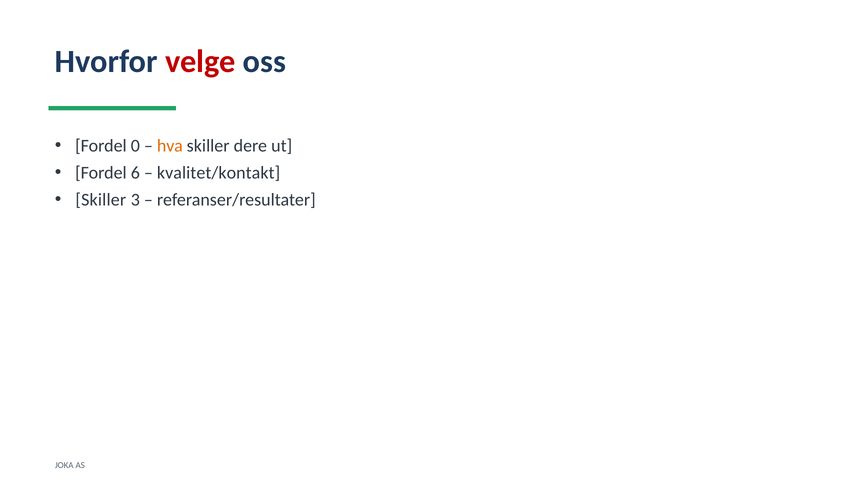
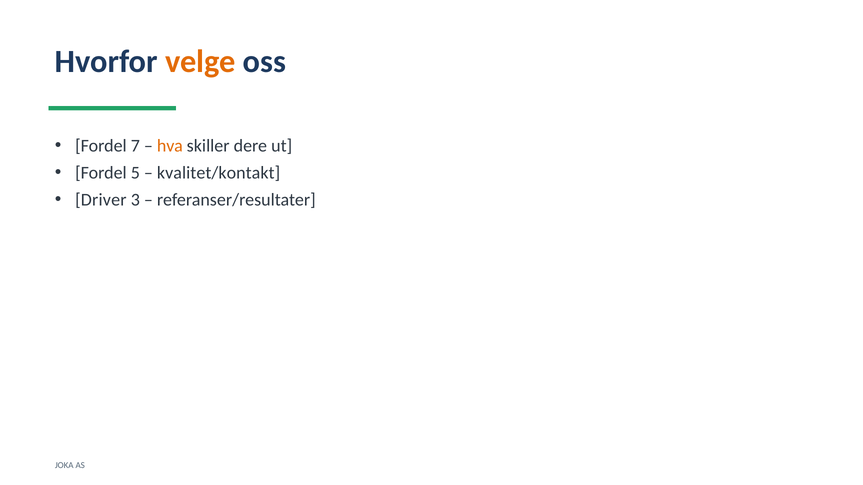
velge colour: red -> orange (200, 62)
0: 0 -> 7 (135, 146)
6: 6 -> 5 (135, 173)
Skiller: Skiller -> Driver (101, 200)
